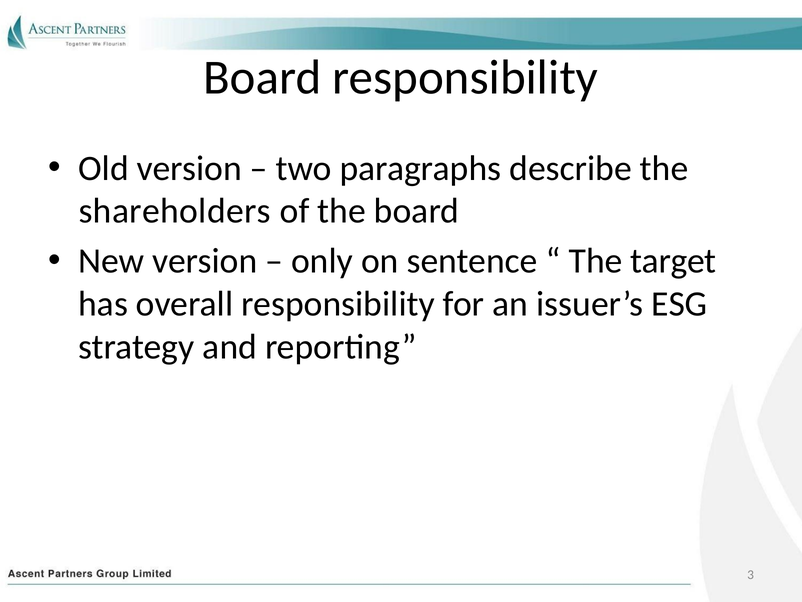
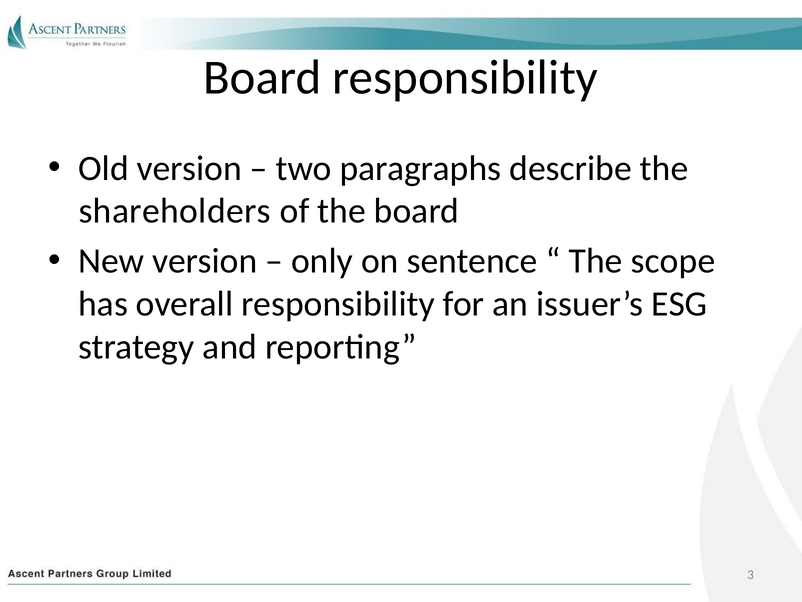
target: target -> scope (673, 261)
